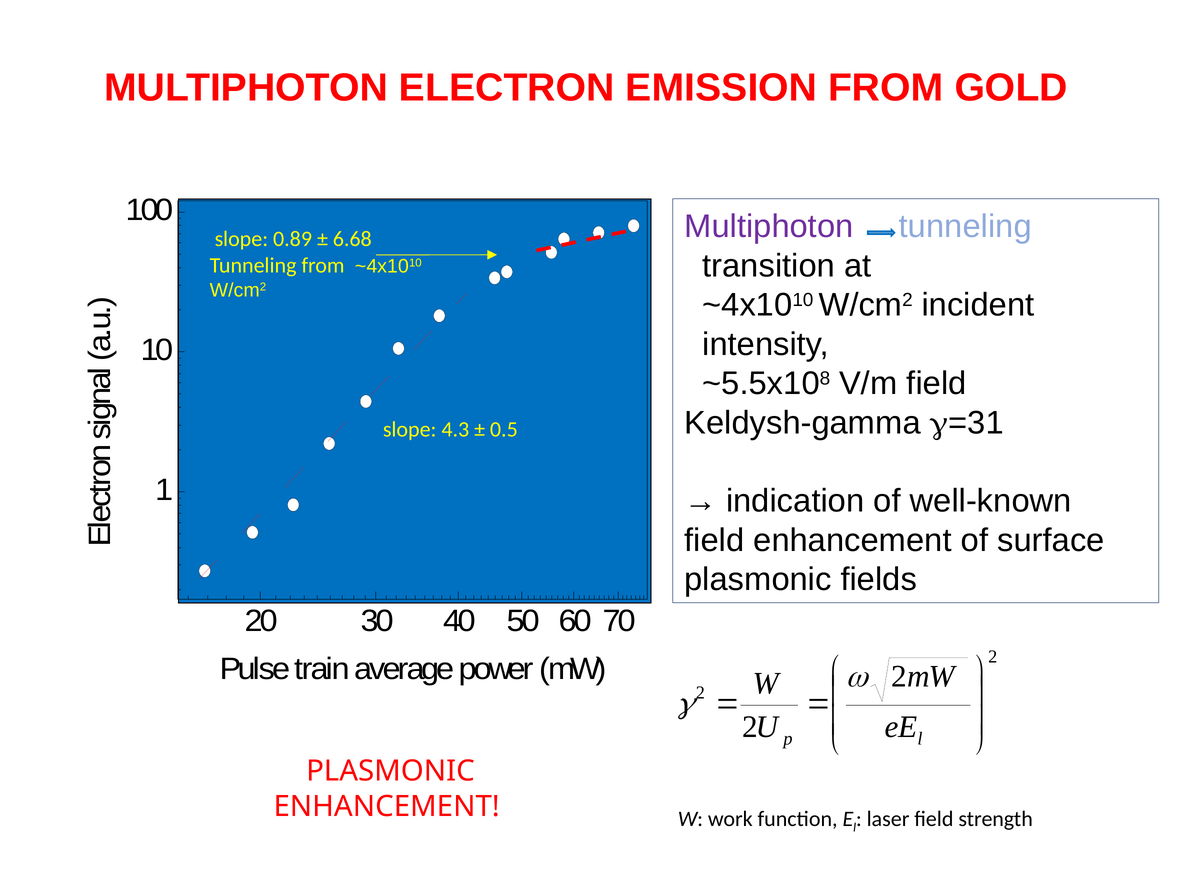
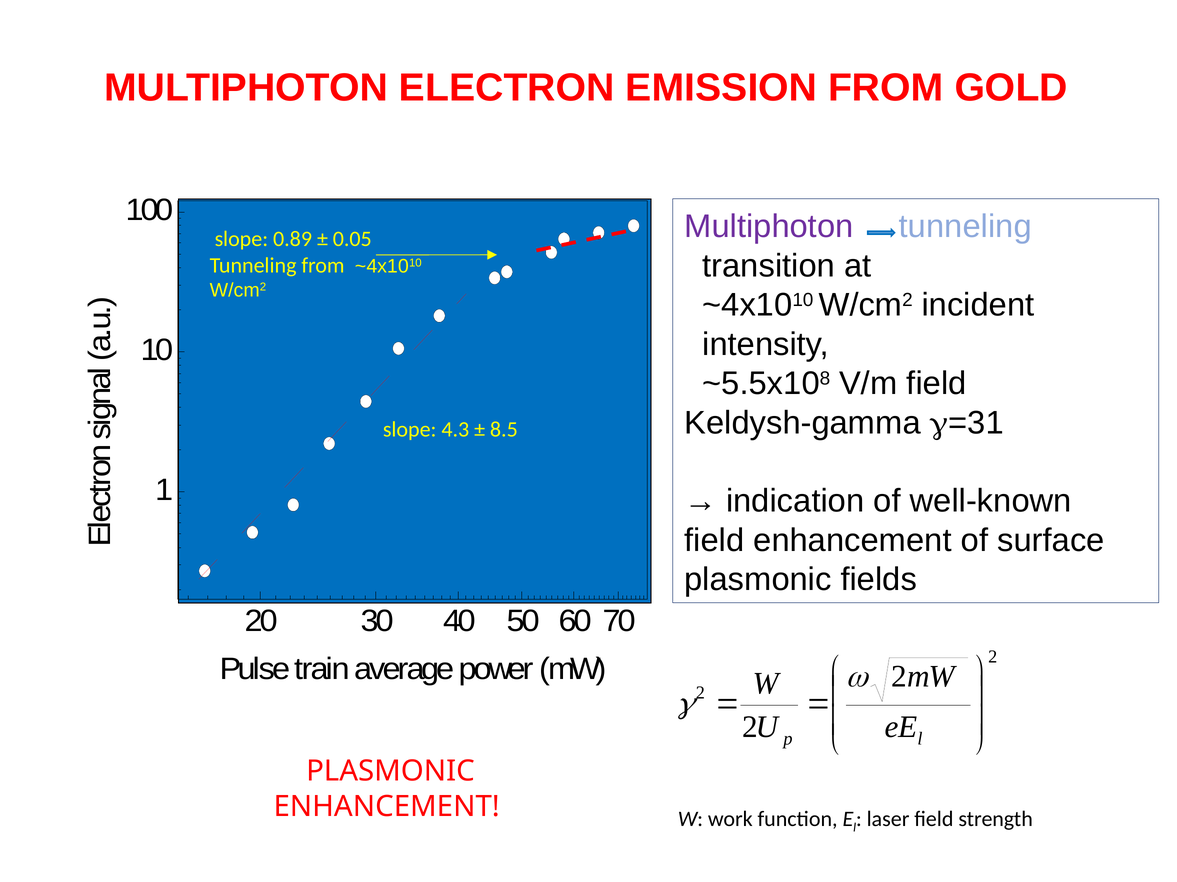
6.68: 6.68 -> 0.05 (352, 239)
0.5: 0.5 -> 8.5 (504, 430)
